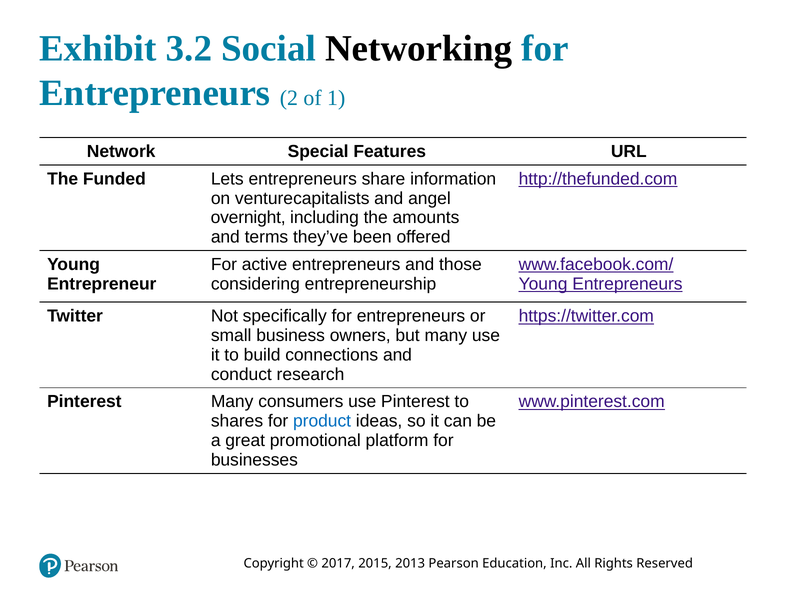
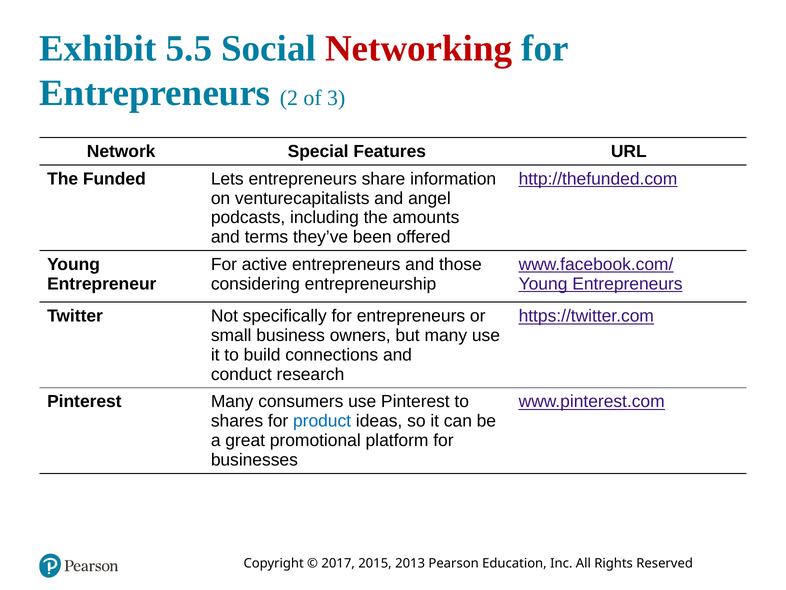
3.2: 3.2 -> 5.5 (189, 49)
Networking colour: black -> red (419, 49)
1: 1 -> 3 (336, 98)
overnight: overnight -> podcasts (248, 218)
